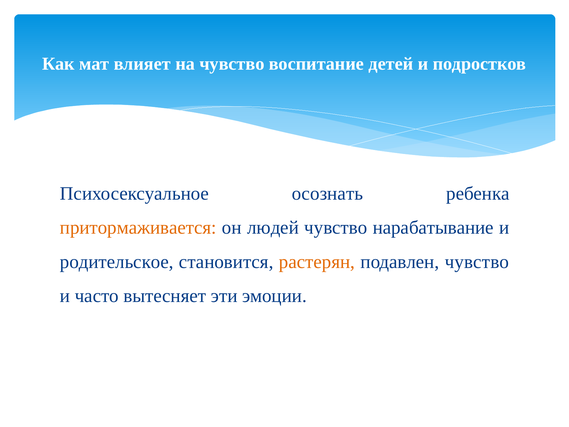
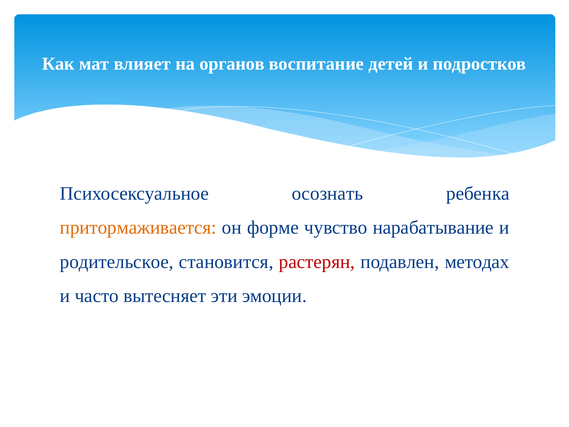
на чувство: чувство -> органов (232, 64)
людей: людей -> форме (273, 228)
растерян colour: orange -> red (317, 262)
подавлен чувство: чувство -> методах (477, 262)
